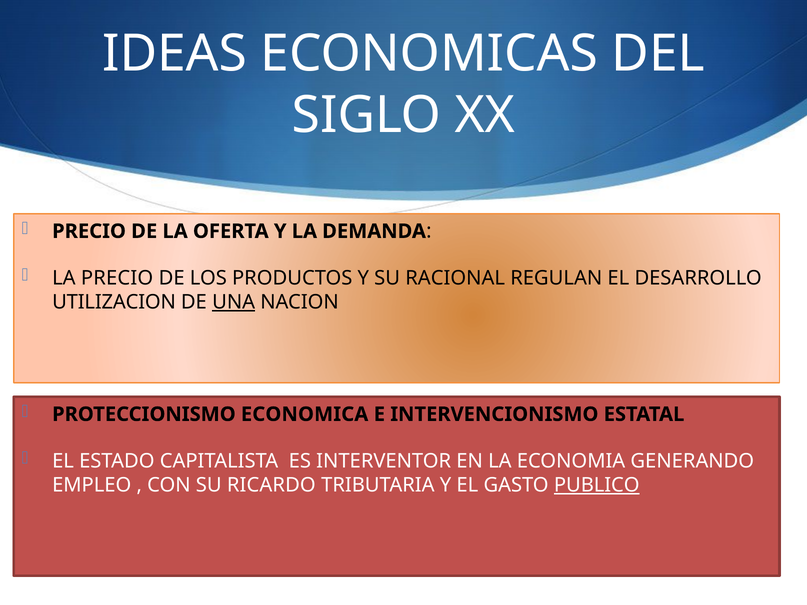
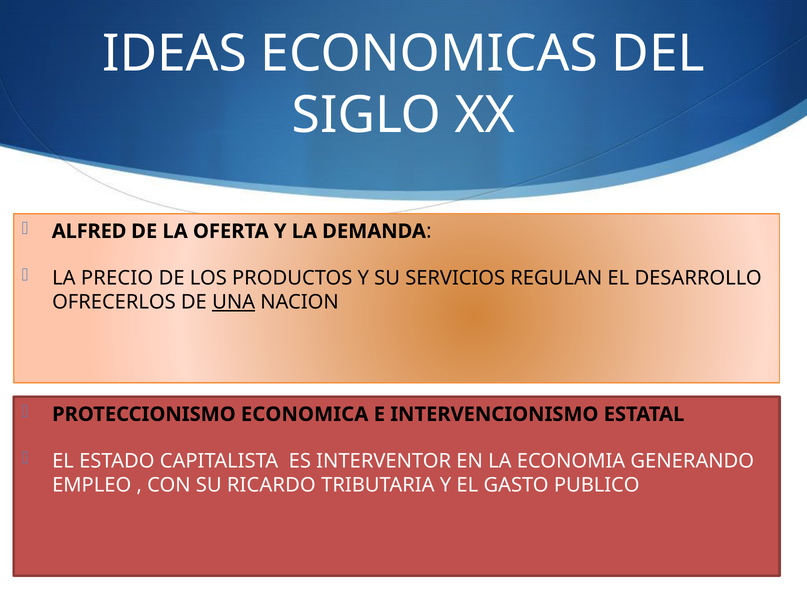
PRECIO: PRECIO -> ALFRED (89, 231)
RACIONAL: RACIONAL -> SERVICIOS (455, 278)
UTILIZACION: UTILIZACION -> OFRECERLOS (114, 302)
PUBLICO underline: present -> none (597, 485)
